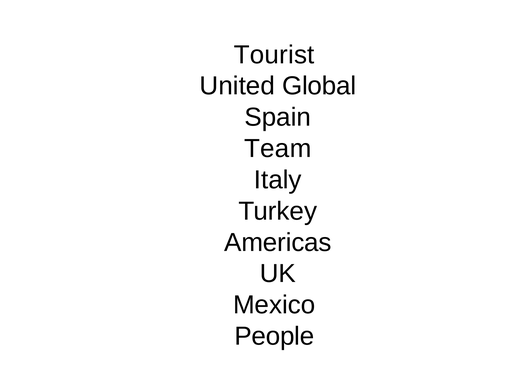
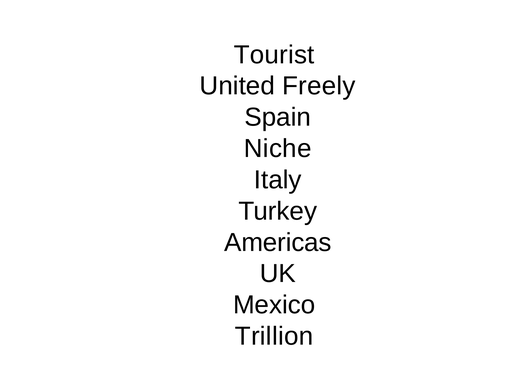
Global: Global -> Freely (319, 86)
Team: Team -> Niche (278, 149)
People: People -> Trillion (274, 336)
